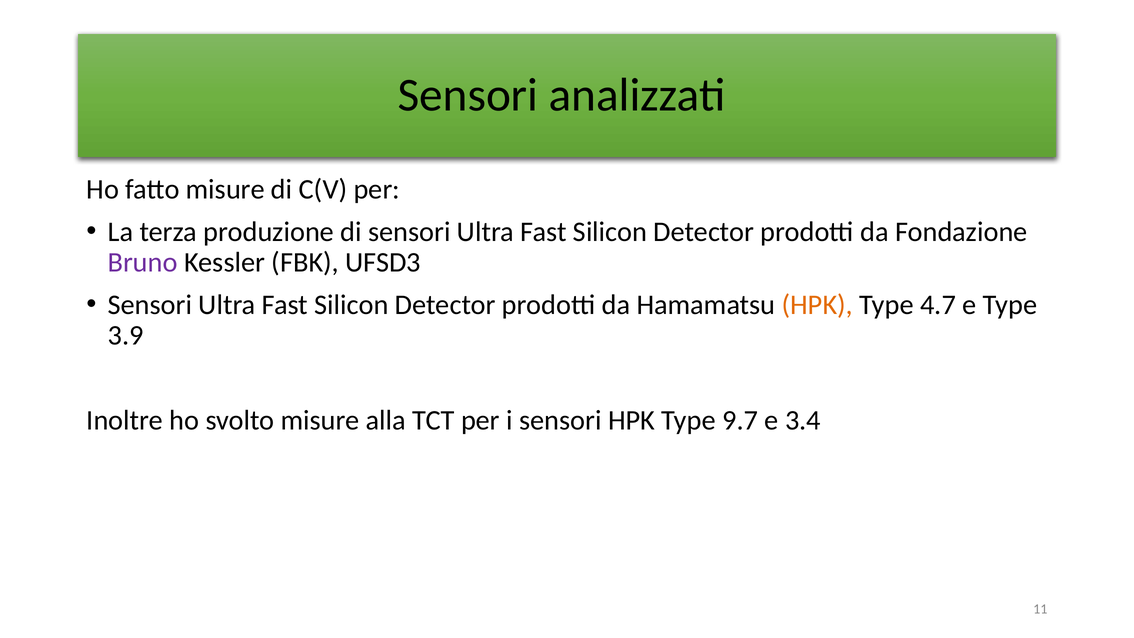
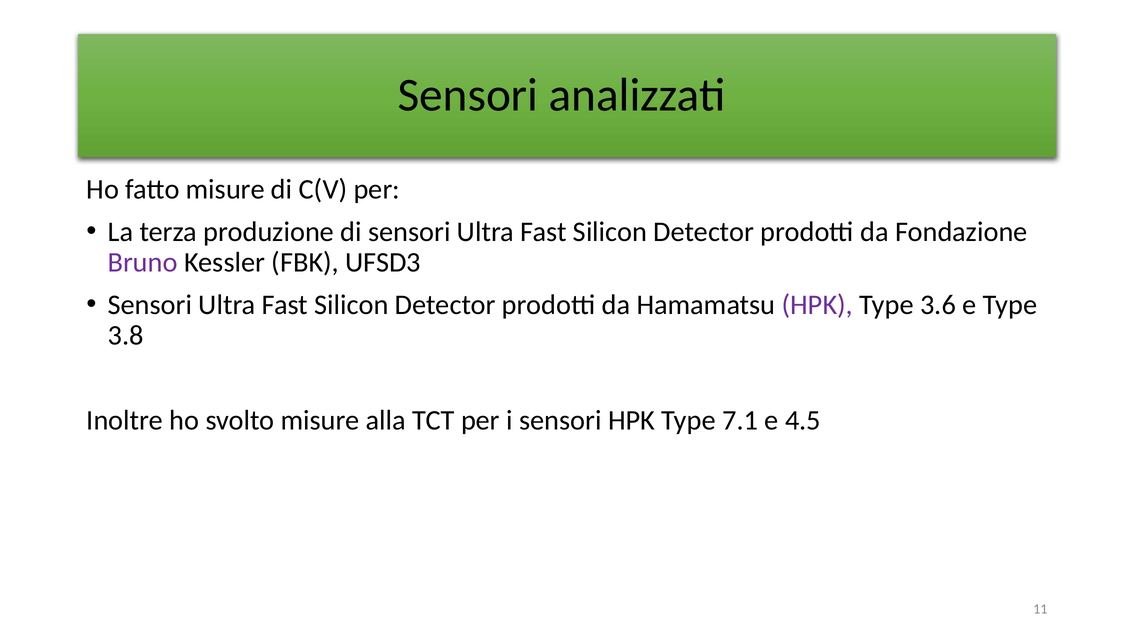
HPK colour: orange -> purple (817, 305)
4.7: 4.7 -> 3.6 (938, 305)
3.9: 3.9 -> 3.8 (126, 335)
9.7: 9.7 -> 7.1 (740, 420)
3.4: 3.4 -> 4.5 (803, 420)
